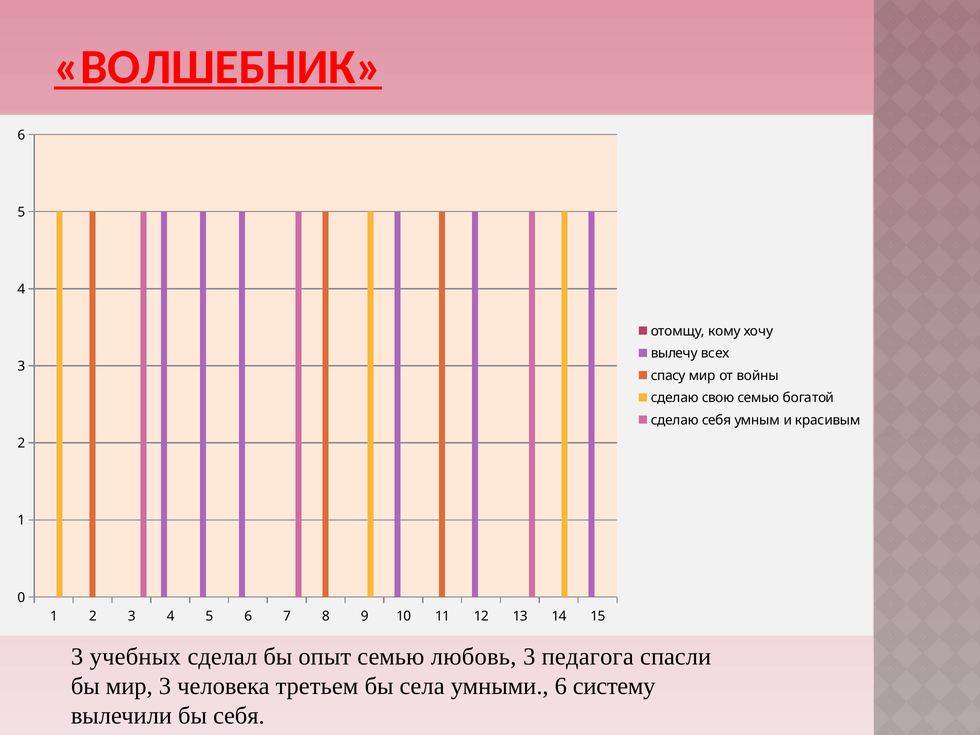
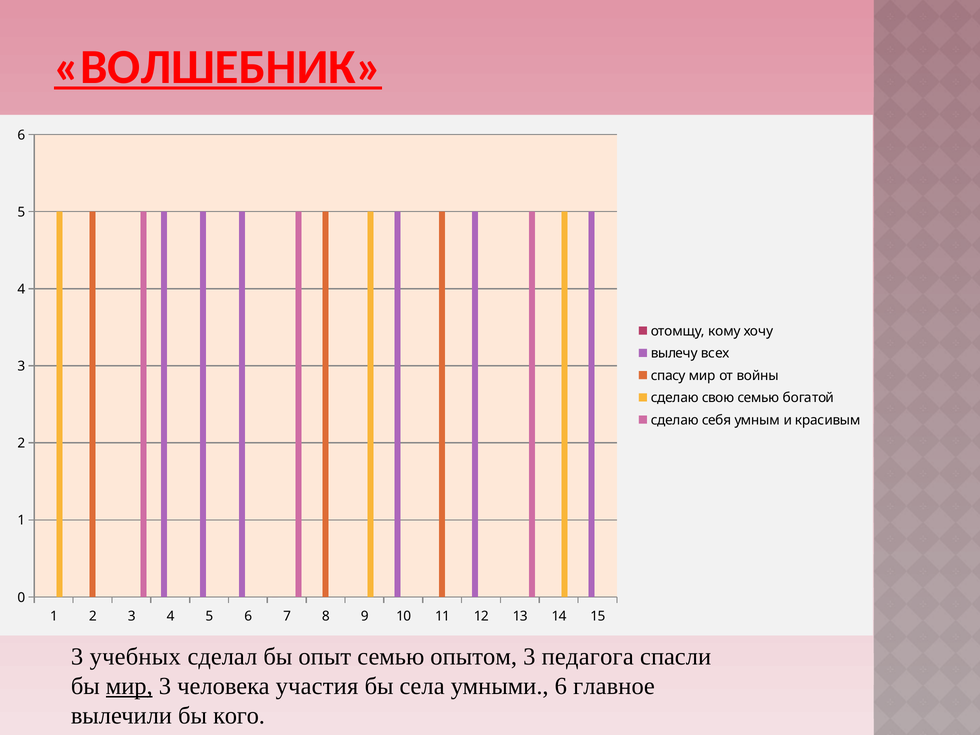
любовь: любовь -> опытом (474, 657)
мир underline: none -> present (129, 686)
третьем: третьем -> участия (317, 686)
систему: систему -> главное (614, 686)
бы себя: себя -> кого (239, 715)
